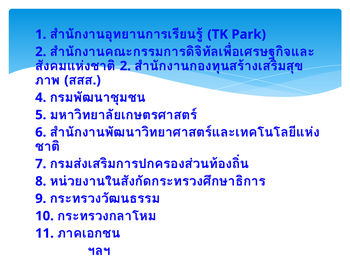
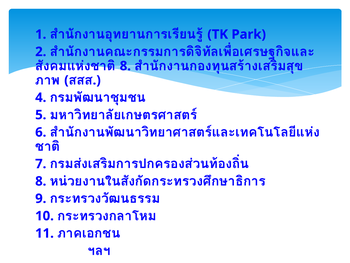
2: 2 -> 8 (125, 66)
